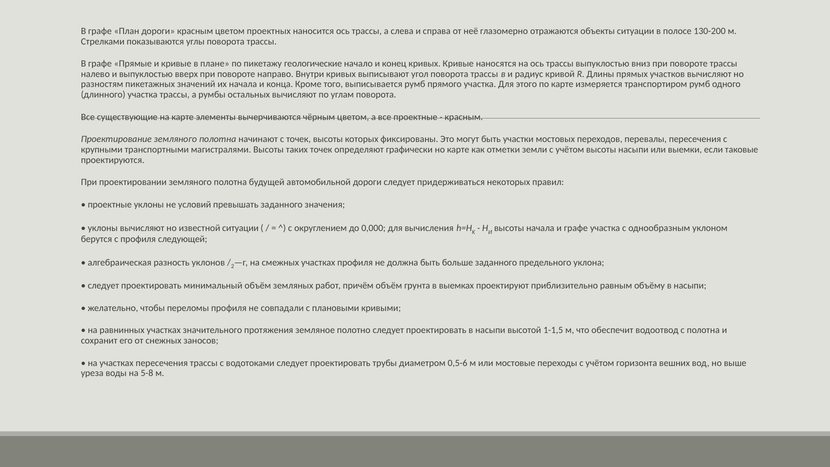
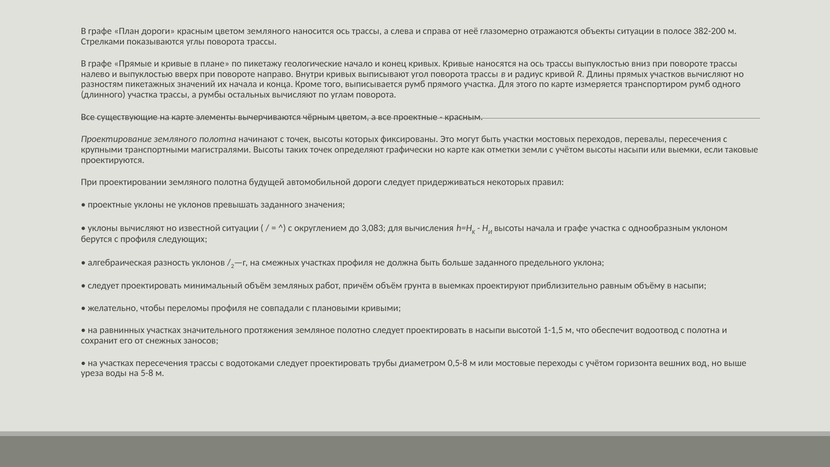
цветом проектных: проектных -> земляного (269, 31)
130-200: 130-200 -> 382-200 (710, 31)
не условий: условий -> уклонов (195, 205)
0,000: 0,000 -> 3,083 (374, 228)
следующей: следующей -> следующих (183, 239)
0,5-6: 0,5-6 -> 0,5-8 (458, 363)
